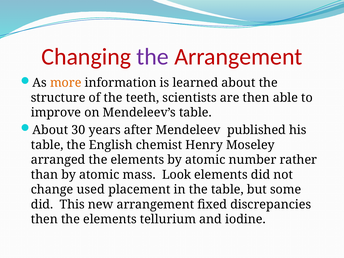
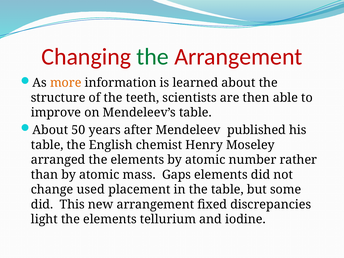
the colour: purple -> green (153, 57)
30: 30 -> 50 (78, 130)
Look: Look -> Gaps (177, 175)
then: then -> light (44, 219)
